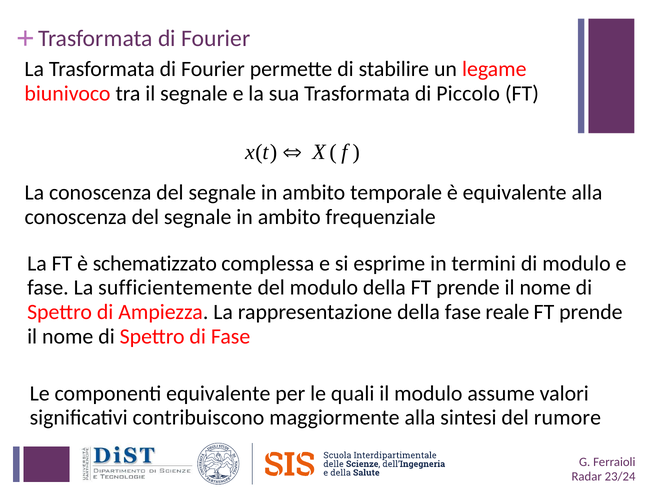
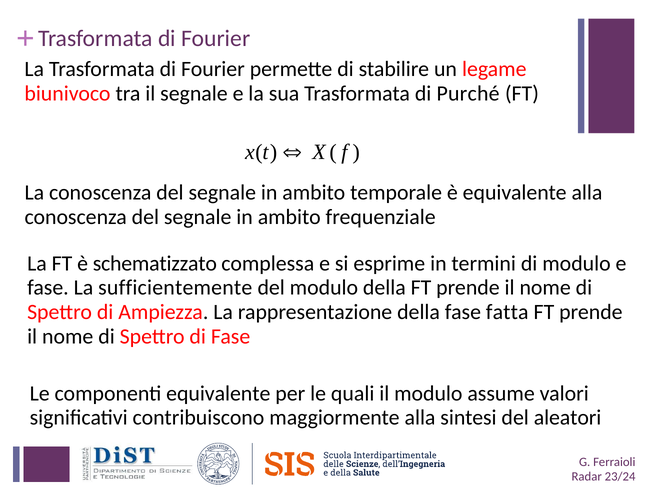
Piccolo: Piccolo -> Purché (468, 93)
reale: reale -> fatta (507, 312)
rumore: rumore -> aleatori (568, 418)
